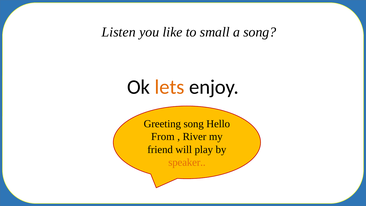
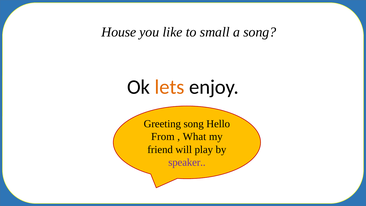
Listen: Listen -> House (119, 32)
River: River -> What (194, 137)
speaker colour: orange -> purple (187, 162)
